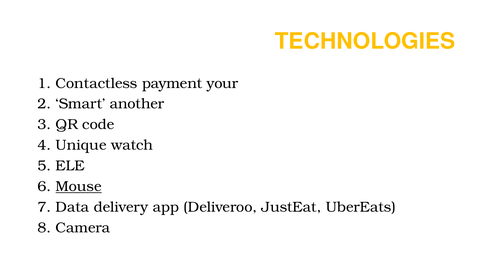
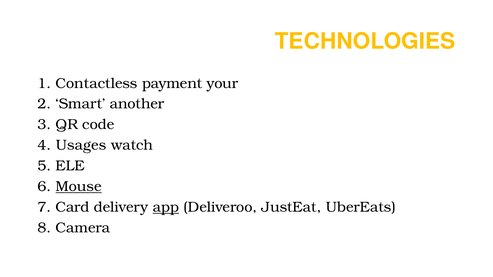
Unique: Unique -> Usages (81, 145)
Data: Data -> Card (73, 207)
app underline: none -> present (166, 207)
